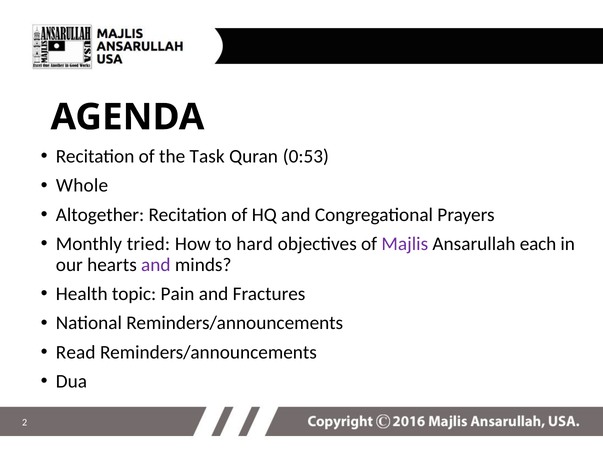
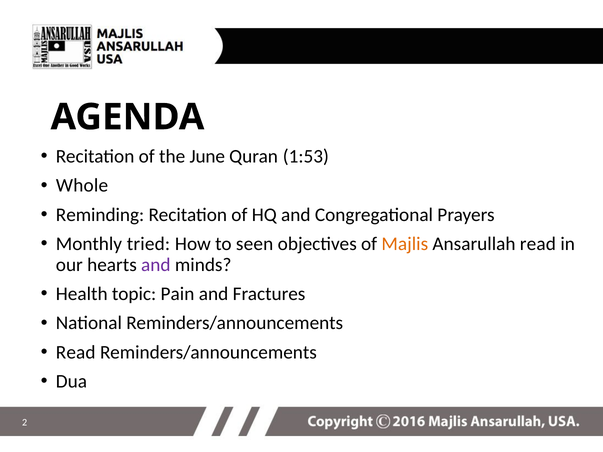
Task: Task -> June (207, 157)
0:53: 0:53 -> 1:53 (306, 157)
Altogether: Altogether -> Reminding (100, 215)
hard: hard -> seen (255, 244)
Majlis colour: purple -> orange (405, 244)
Ansarullah each: each -> read (538, 244)
